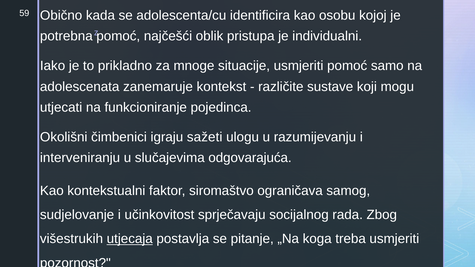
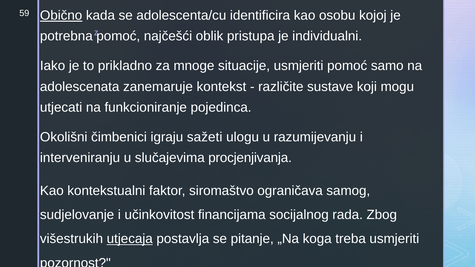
Obično underline: none -> present (61, 15)
odgovarajuća: odgovarajuća -> procjenjivanja (250, 158)
sprječavaju: sprječavaju -> financijama (232, 215)
